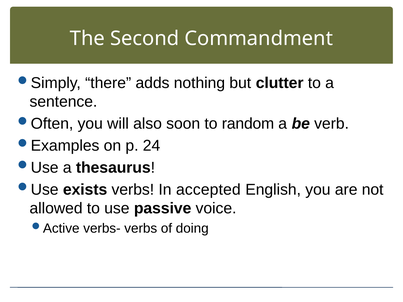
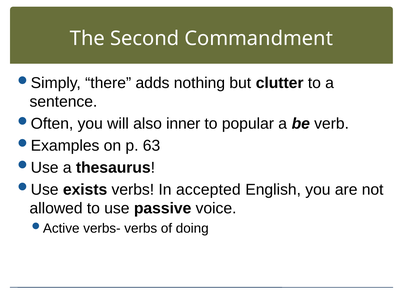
soon: soon -> inner (183, 124)
random: random -> popular (248, 124)
24: 24 -> 63 (152, 146)
